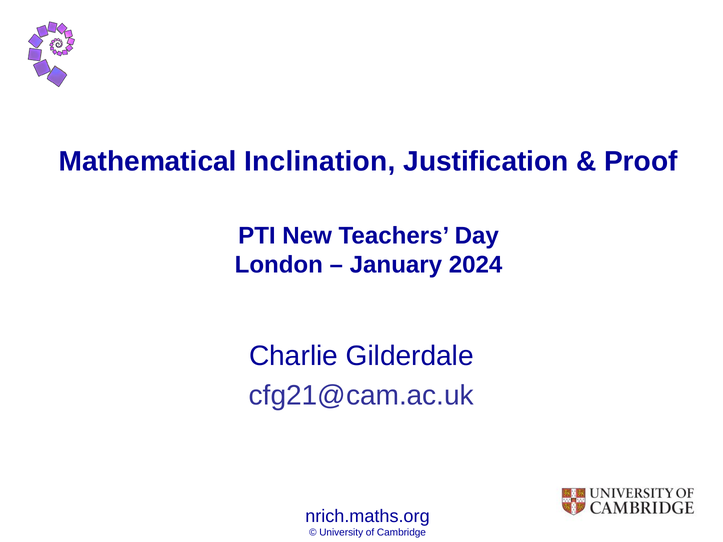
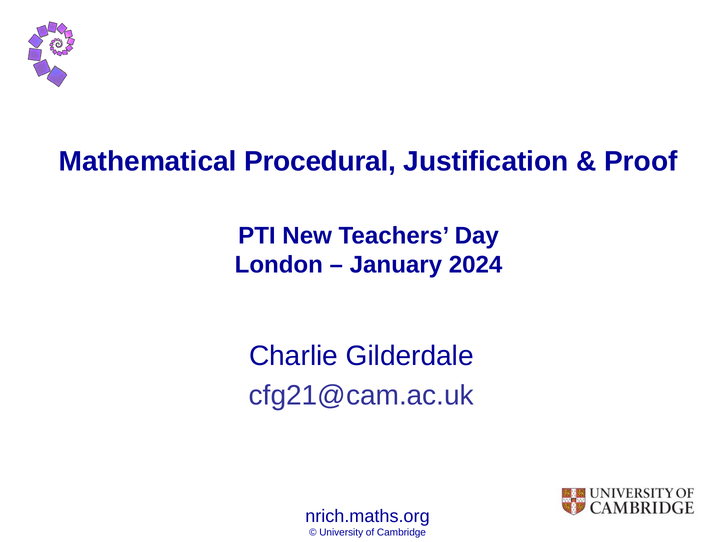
Inclination: Inclination -> Procedural (320, 162)
